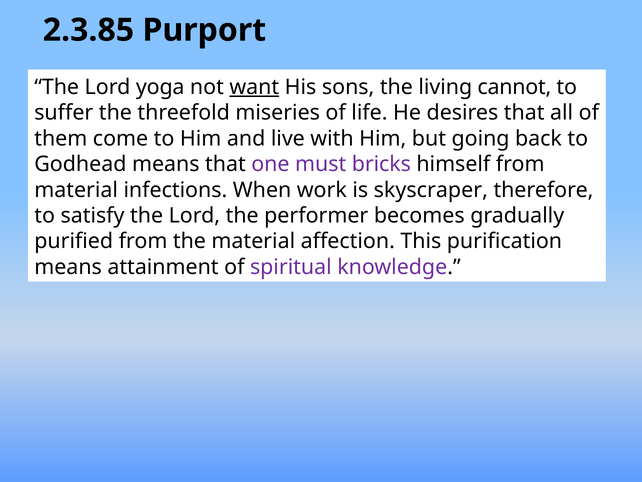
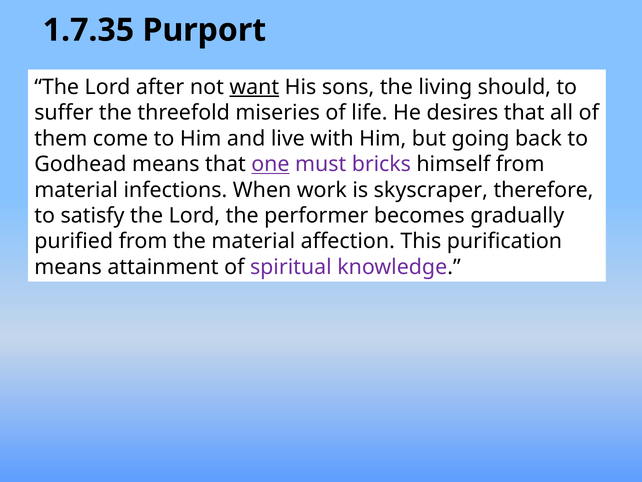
2.3.85: 2.3.85 -> 1.7.35 (88, 30)
yoga: yoga -> after (160, 87)
cannot: cannot -> should (514, 87)
one underline: none -> present (270, 164)
